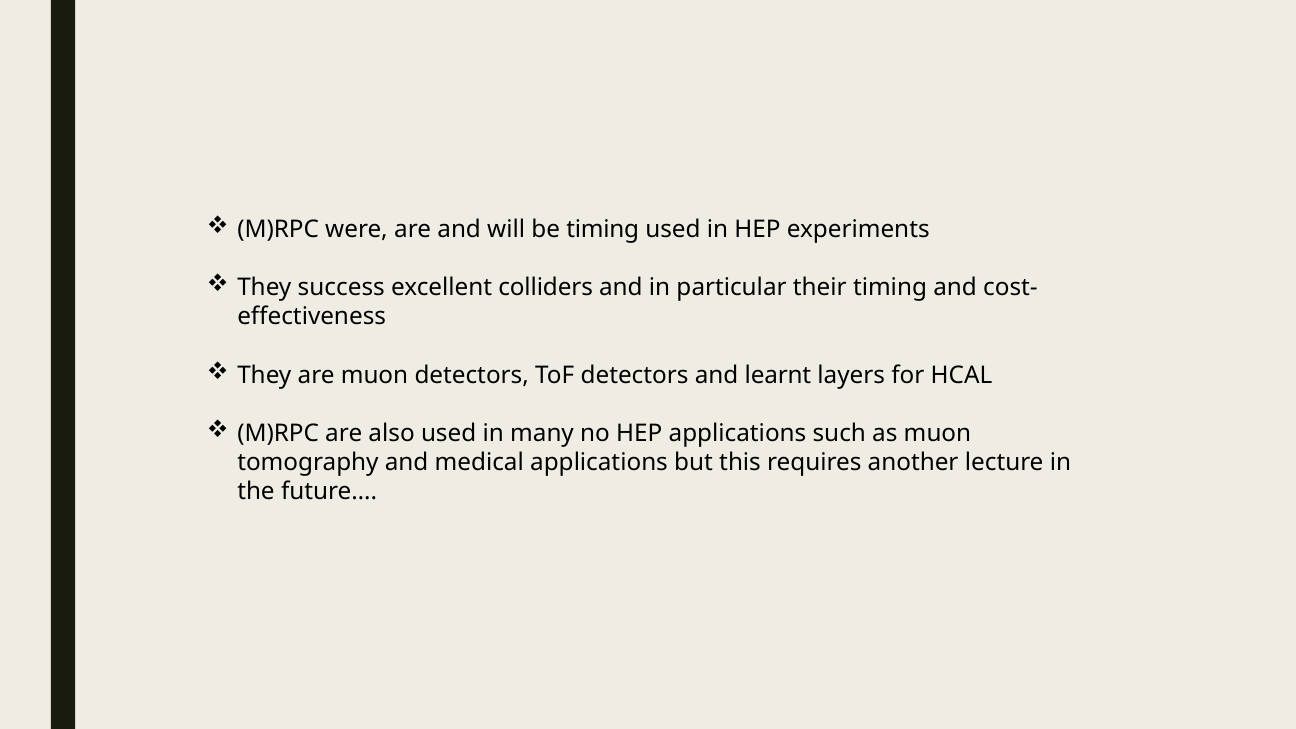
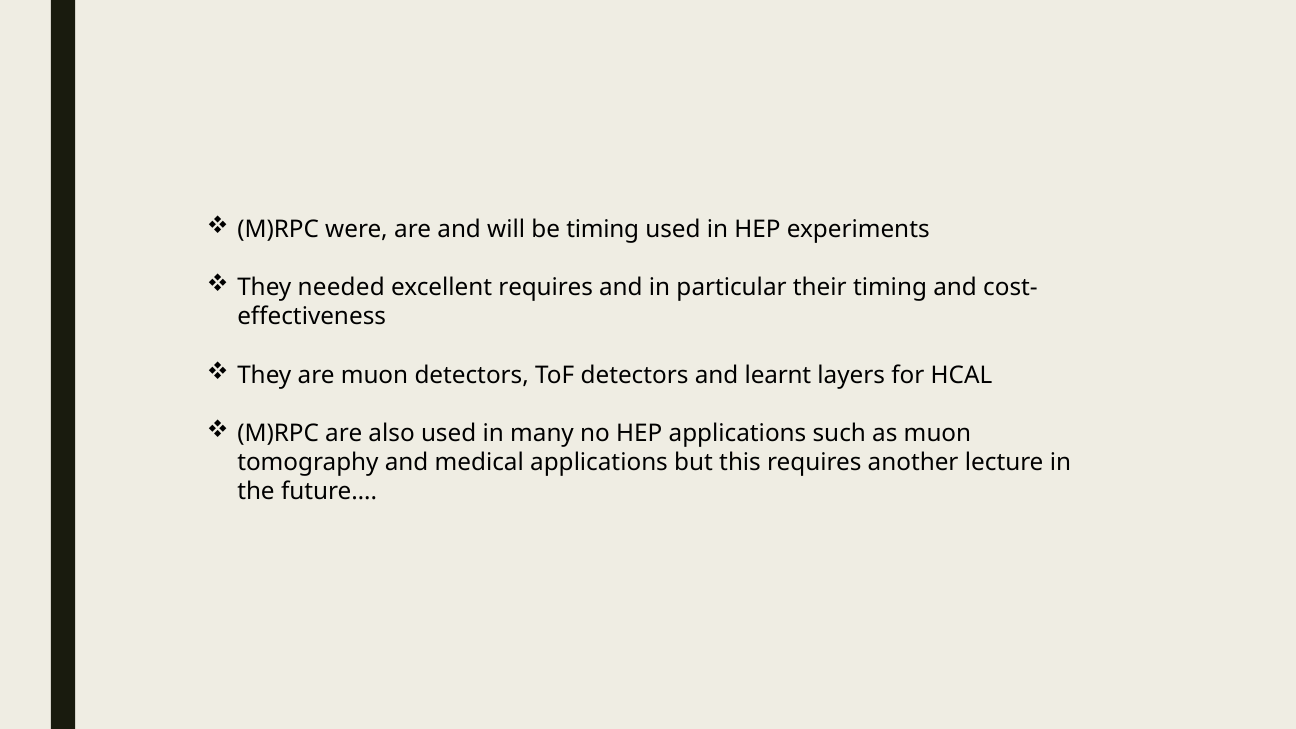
success: success -> needed (341, 288)
excellent colliders: colliders -> requires (546, 288)
